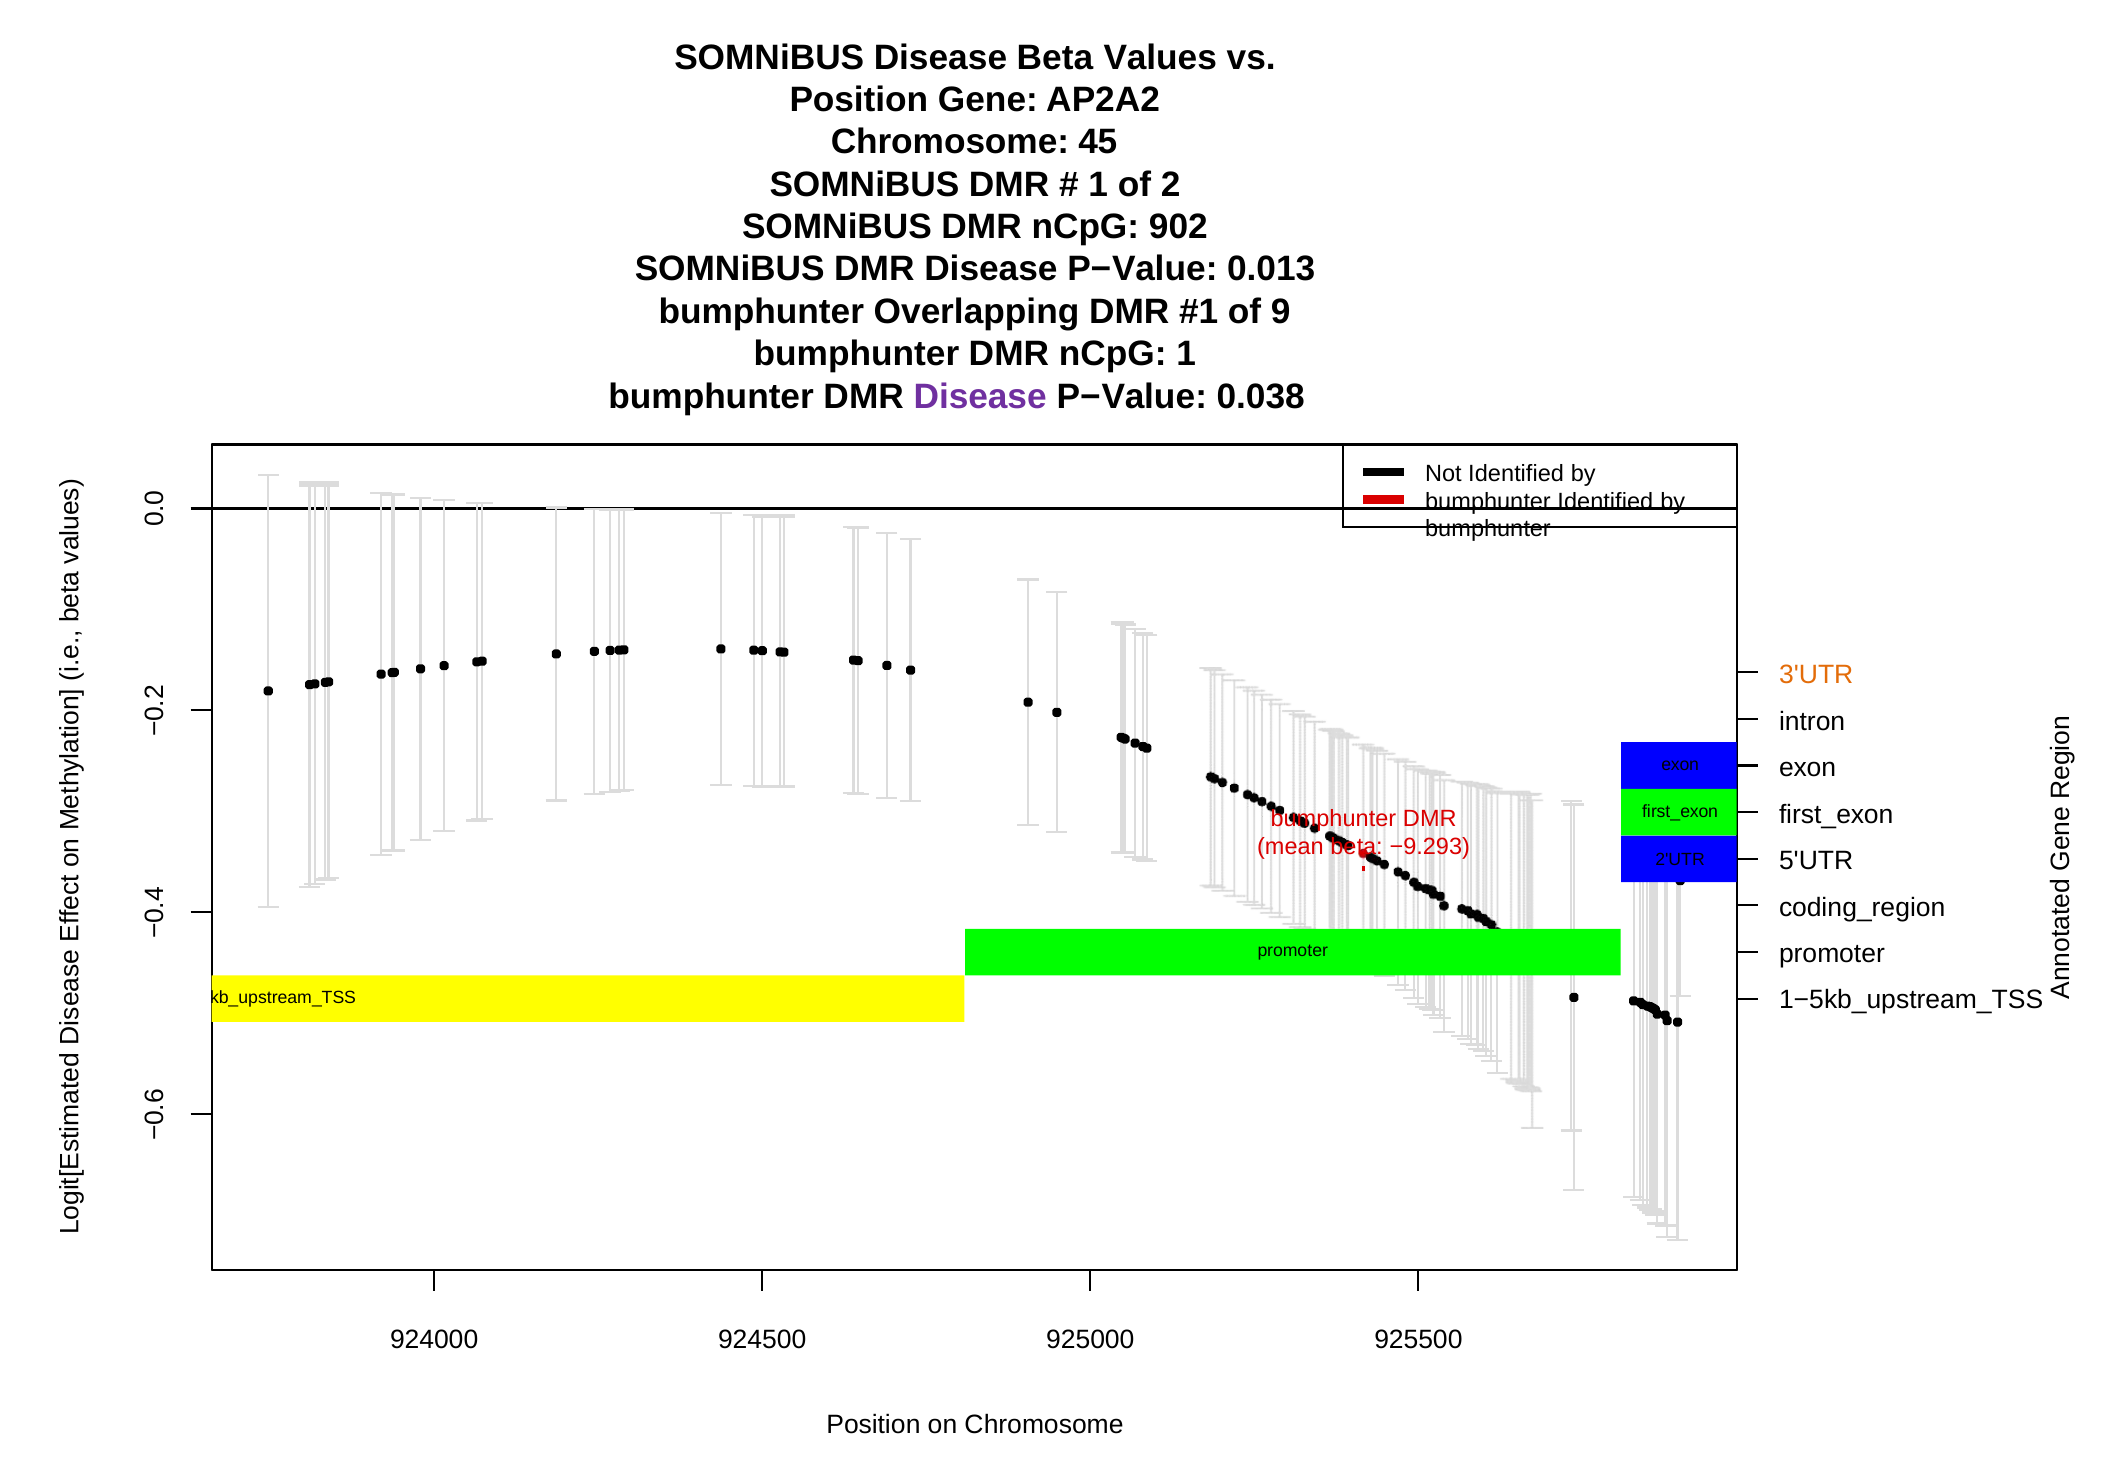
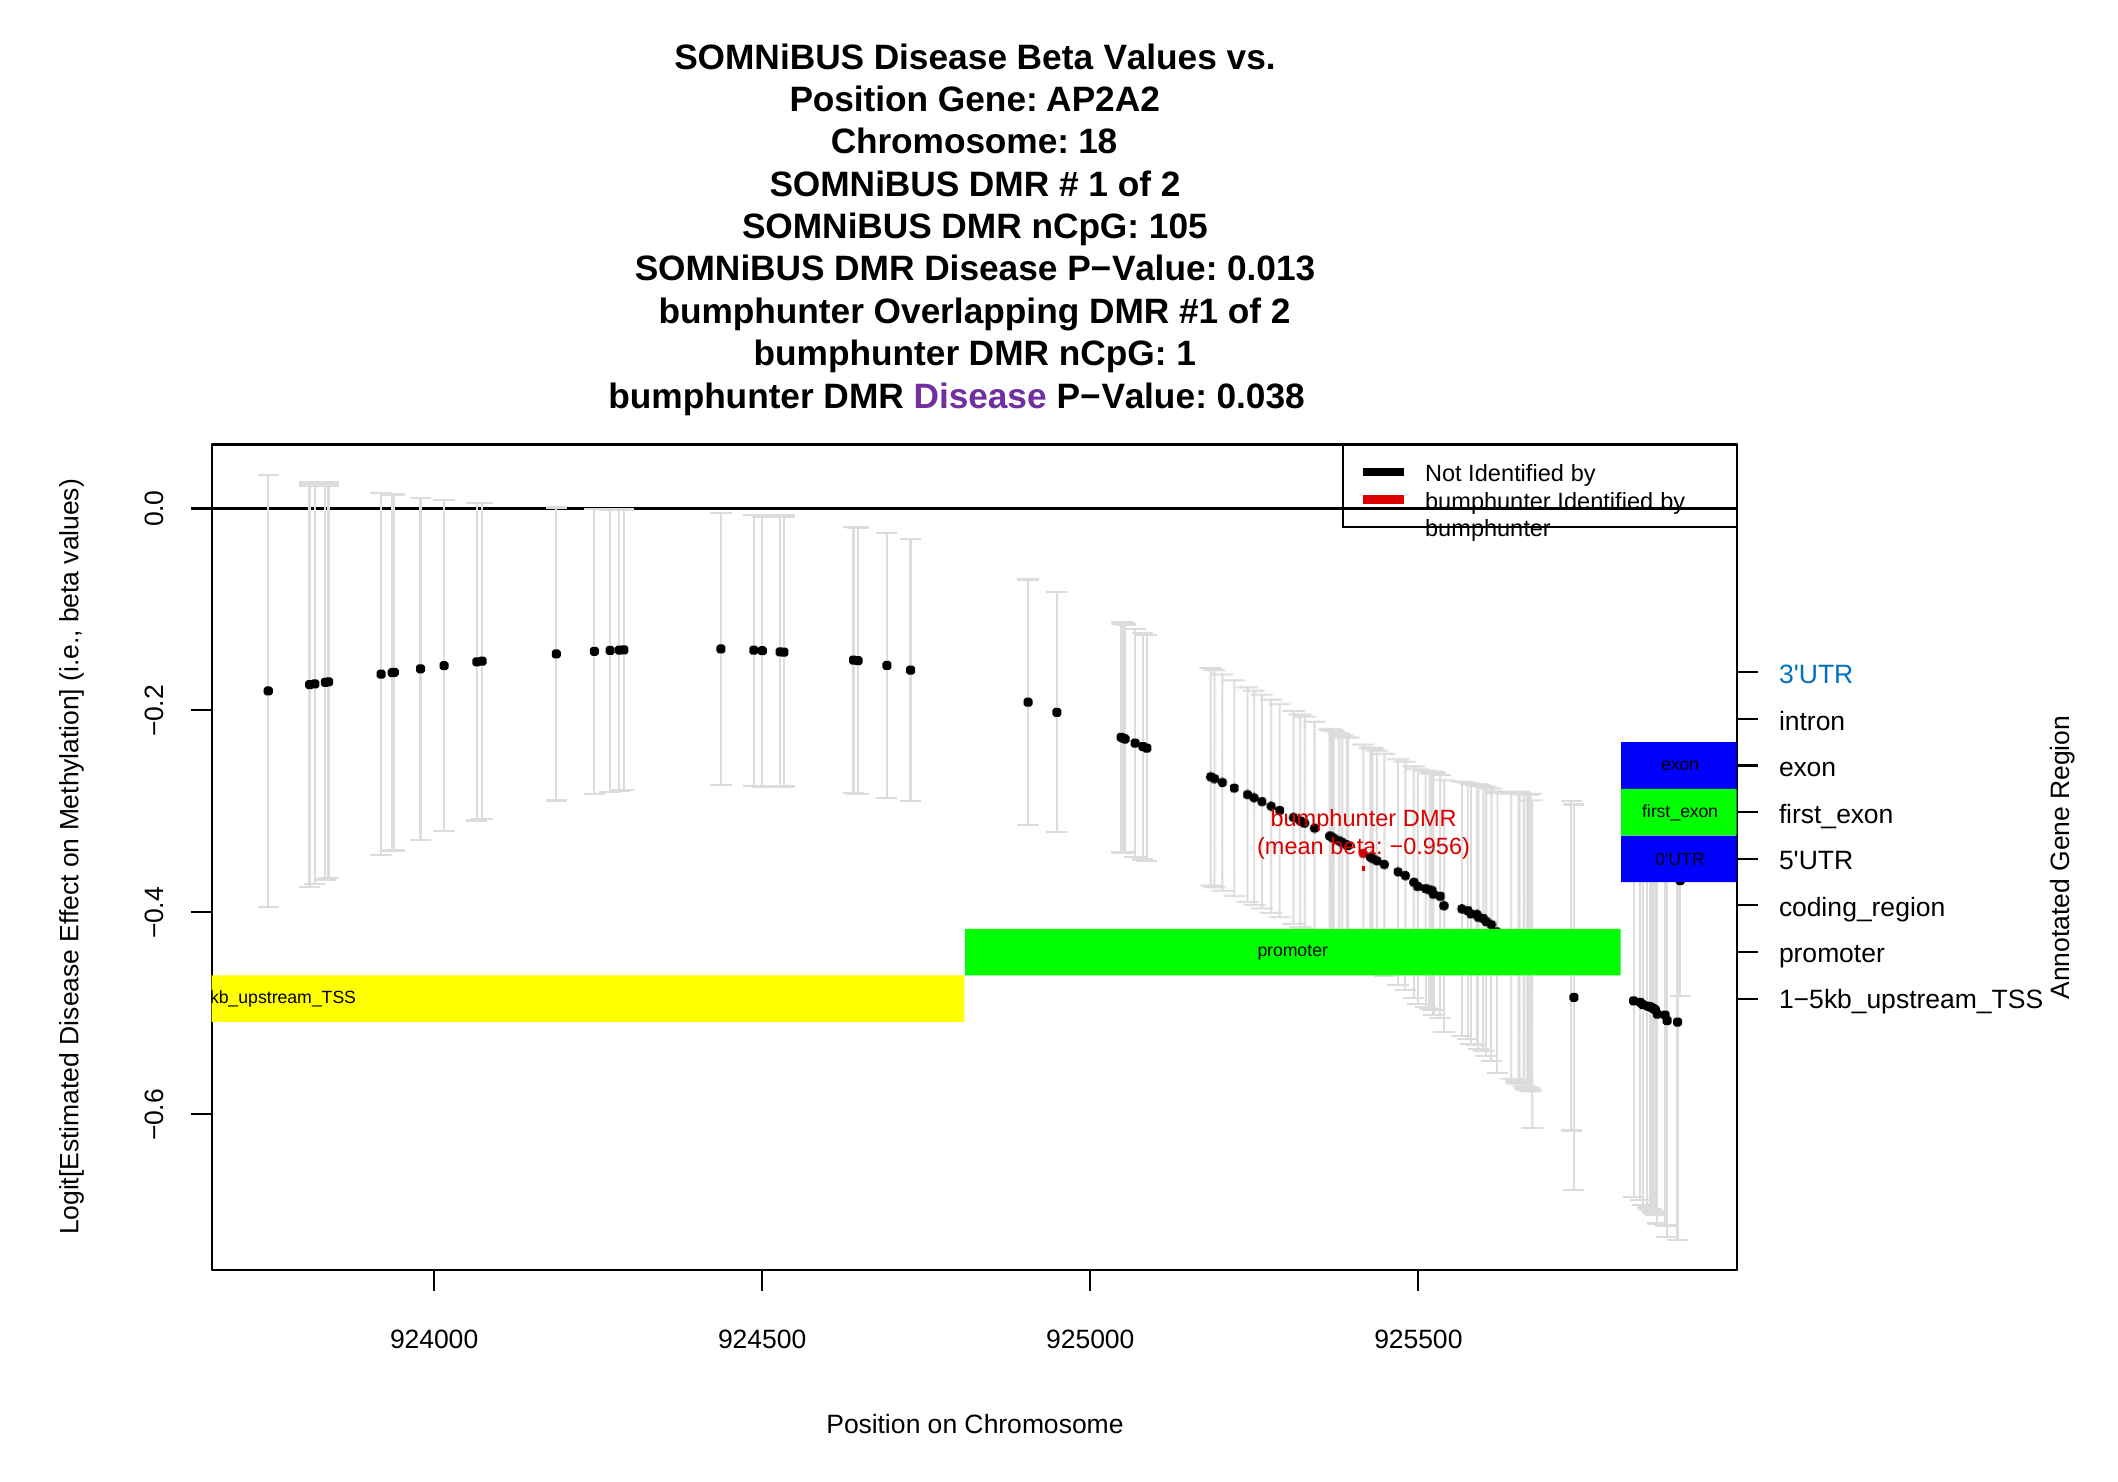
45: 45 -> 18 (1098, 142)
902: 902 -> 105 (1178, 227)
9: 9 -> 2 (1281, 312)
3'UTR colour: orange -> blue (1816, 675)
−9.293: −9.293 -> −0.956 (1430, 847)
2'UTR: 2'UTR -> 0'UTR (1680, 860)
